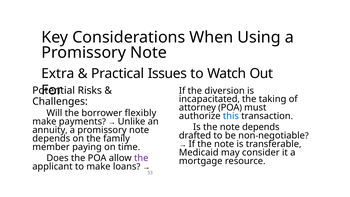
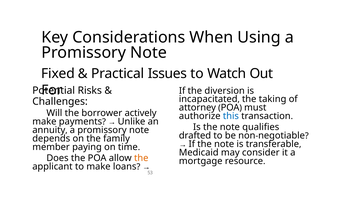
Extra: Extra -> Fixed (58, 73)
flexibly: flexibly -> actively (141, 113)
the note depends: depends -> qualifies (261, 127)
the colour: purple -> orange (141, 158)
